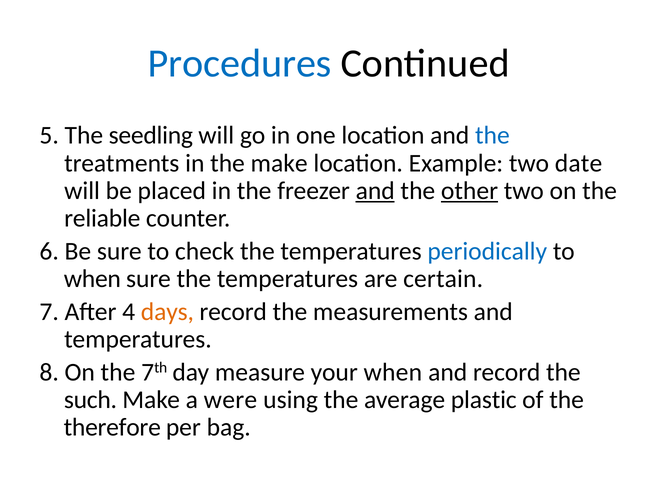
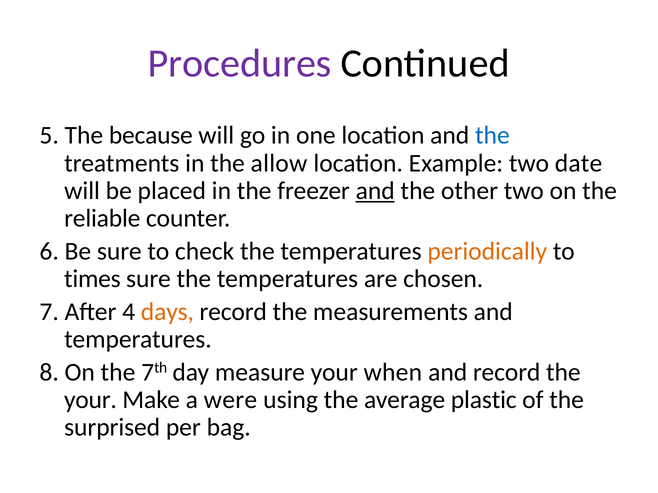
Procedures colour: blue -> purple (240, 64)
seedling: seedling -> because (151, 136)
the make: make -> allow (279, 163)
other underline: present -> none (470, 191)
periodically colour: blue -> orange (487, 251)
when: when -> times (92, 279)
certain: certain -> chosen (443, 279)
such: such -> your (90, 400)
therefore: therefore -> surprised (112, 428)
